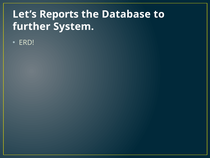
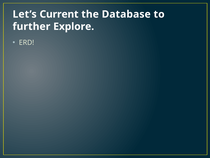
Reports: Reports -> Current (59, 14)
System: System -> Explore (74, 26)
